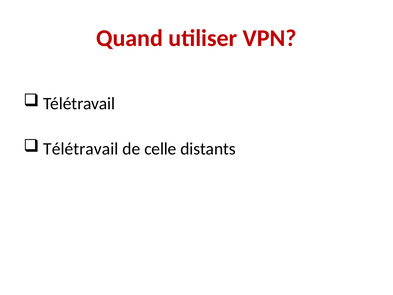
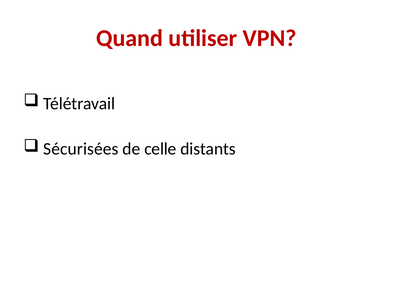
Télétravail: Télétravail -> Sécurisées (81, 149)
